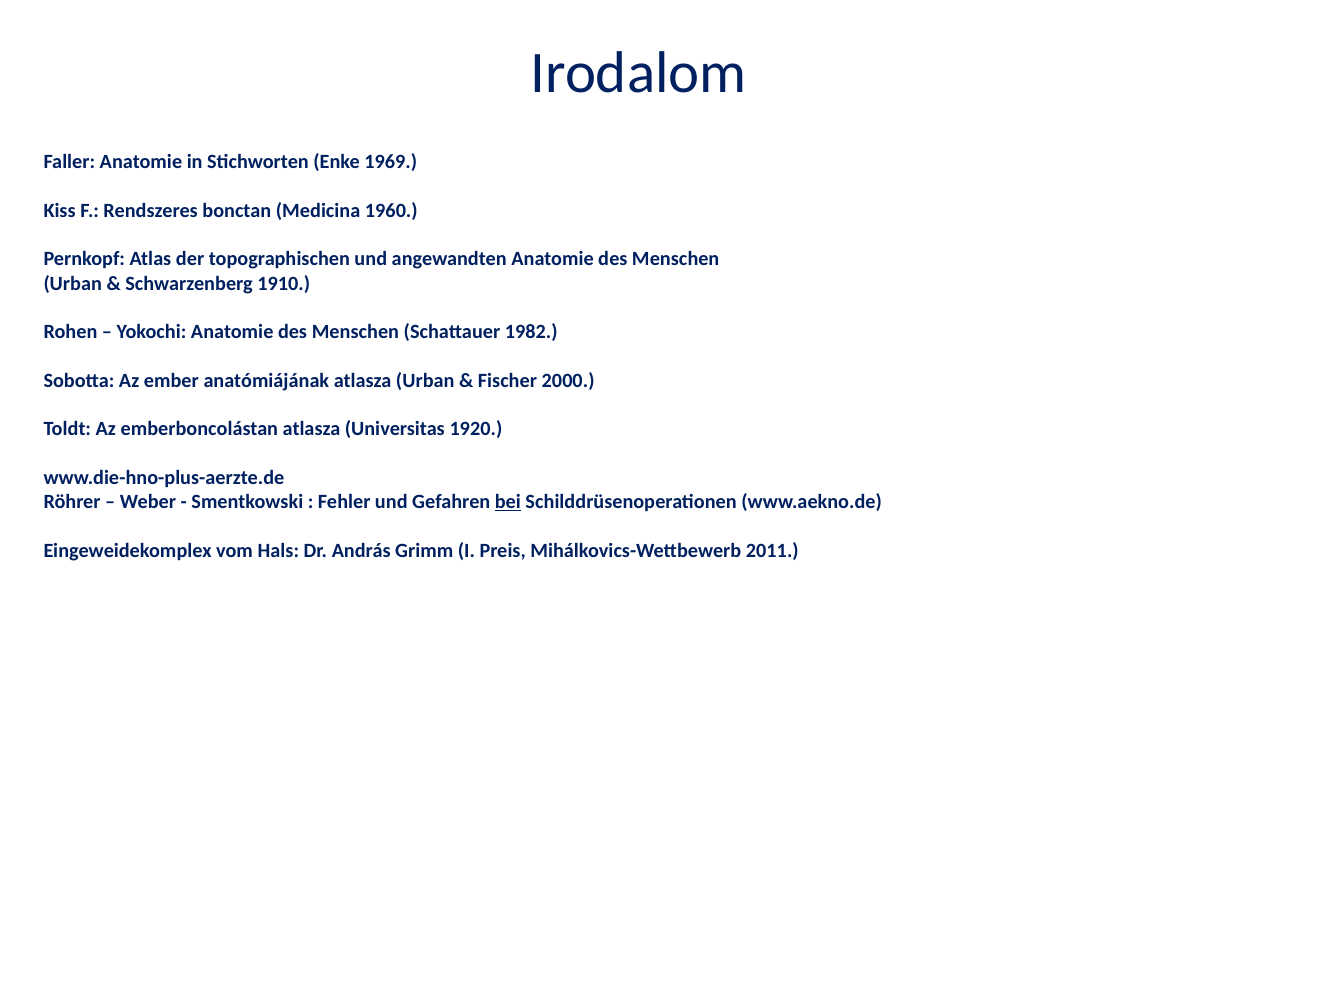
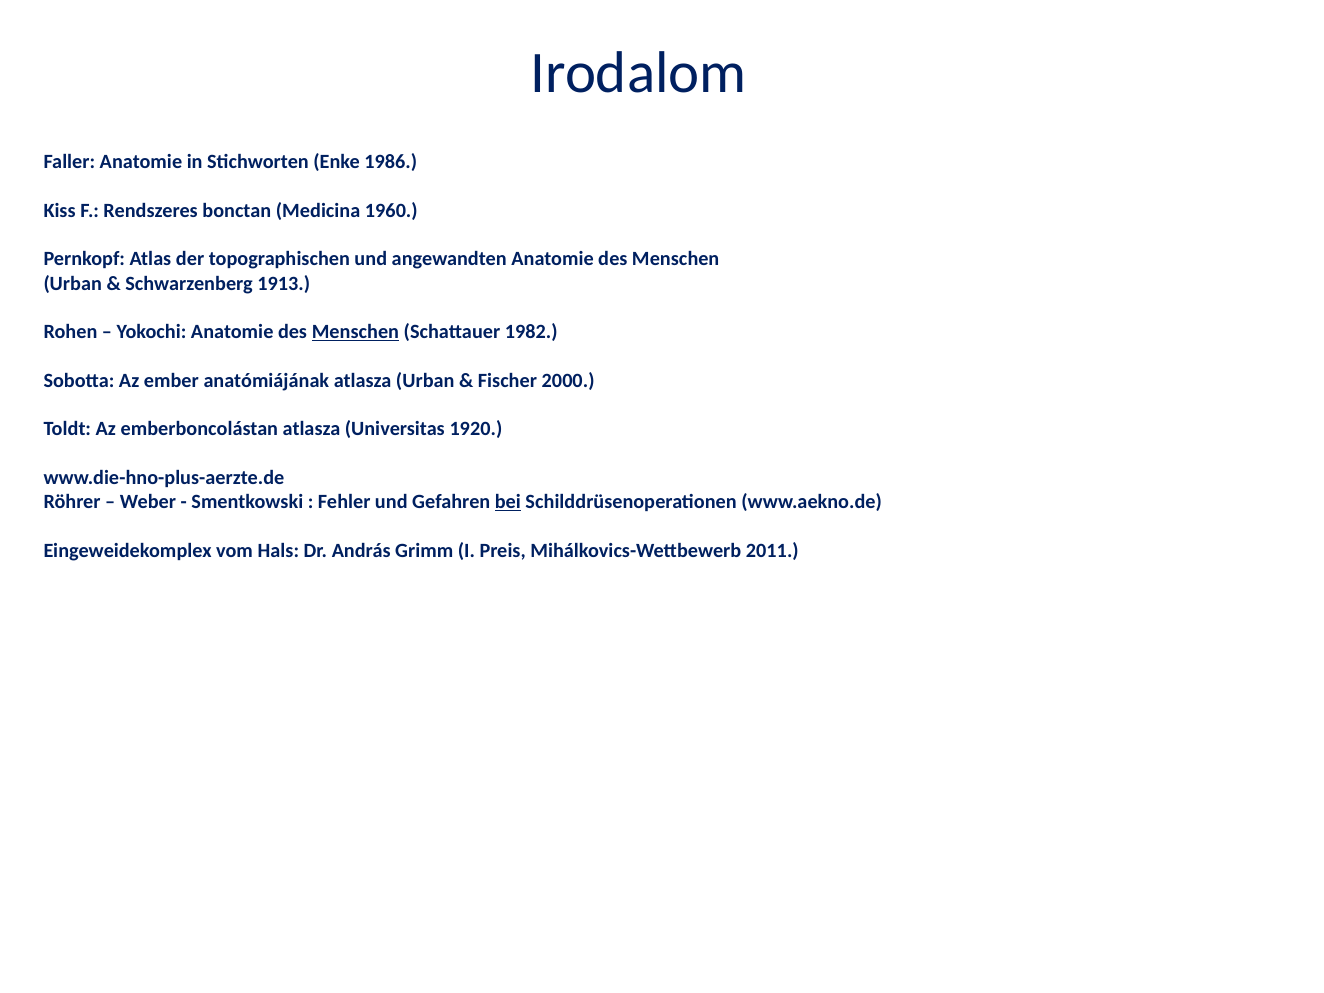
1969: 1969 -> 1986 (391, 162)
1910: 1910 -> 1913 (284, 284)
Menschen underline: none -> present (355, 332)
